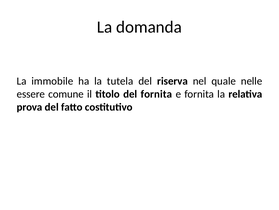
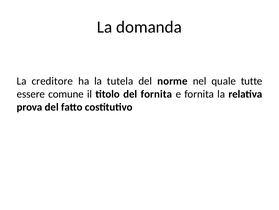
immobile: immobile -> creditore (52, 81)
riserva: riserva -> norme (172, 81)
nelle: nelle -> tutte (252, 81)
